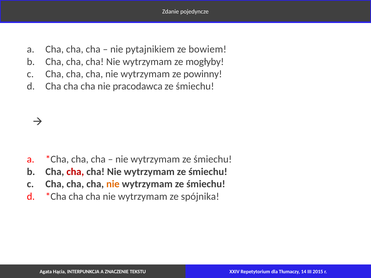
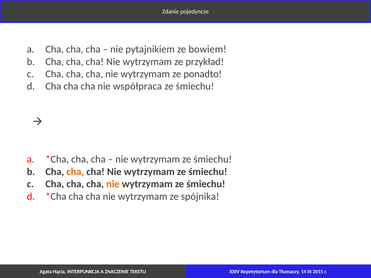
mogłyby: mogłyby -> przykład (205, 62)
powinny: powinny -> ponadto (203, 74)
pracodawca: pracodawca -> współpraca (137, 86)
cha colour: red -> orange (75, 172)
